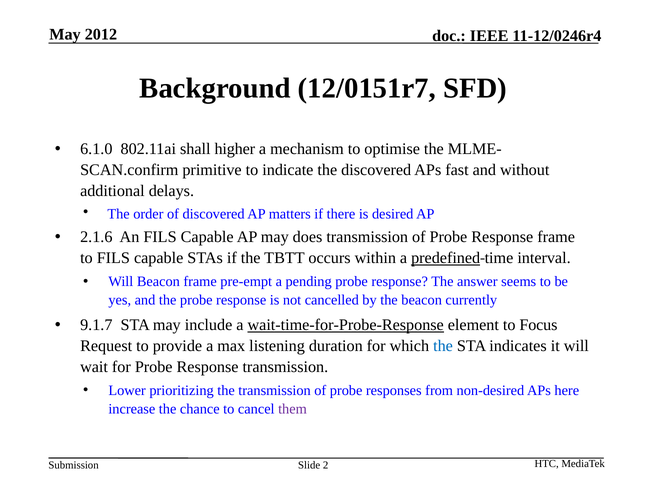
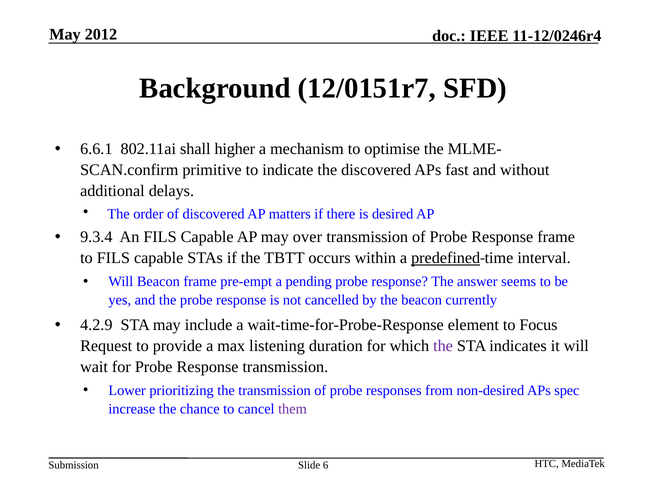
6.1.0: 6.1.0 -> 6.6.1 (96, 149)
2.1.6: 2.1.6 -> 9.3.4 (96, 237)
does: does -> over (307, 237)
9.1.7: 9.1.7 -> 4.2.9 (96, 325)
wait-time-for-Probe-Response underline: present -> none (346, 325)
the colour: blue -> purple (443, 346)
here: here -> spec (567, 391)
2: 2 -> 6 (326, 465)
